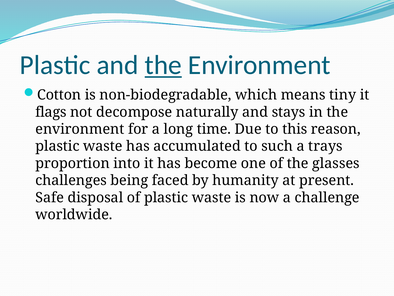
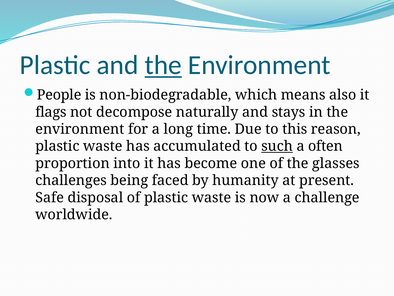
Cotton: Cotton -> People (59, 95)
tiny: tiny -> also (343, 95)
such underline: none -> present (277, 146)
trays: trays -> often (325, 146)
